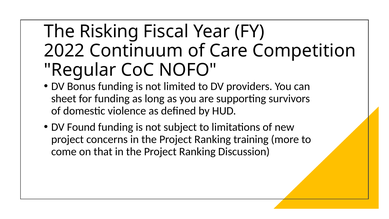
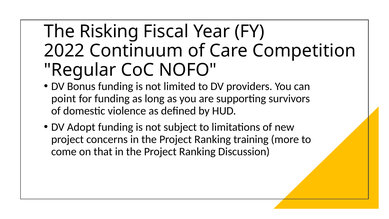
sheet: sheet -> point (64, 98)
Found: Found -> Adopt (81, 127)
